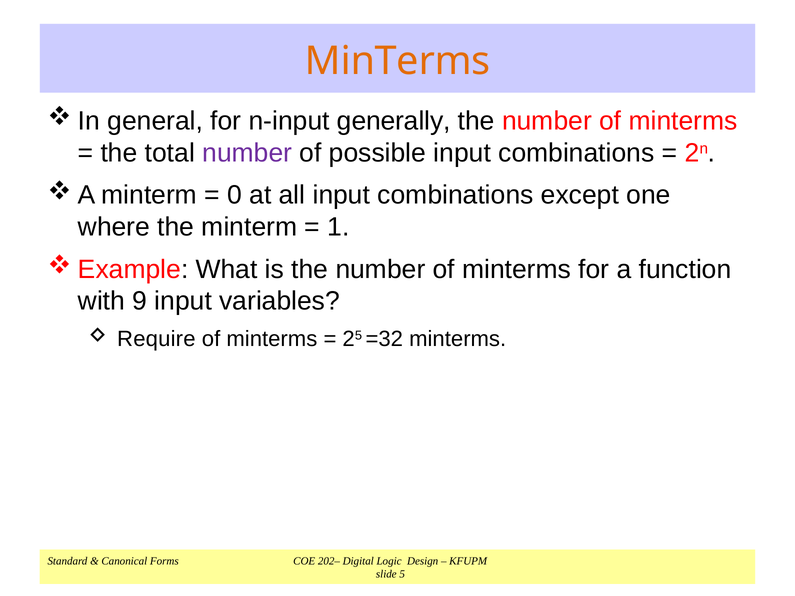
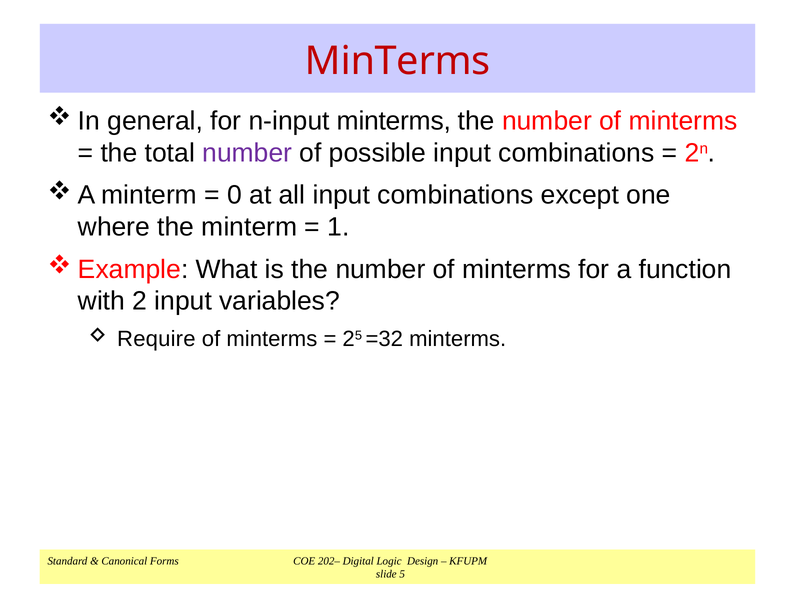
MinTerms colour: orange -> red (398, 61)
n-input generally: generally -> minterms (394, 121)
9: 9 -> 2 (140, 301)
